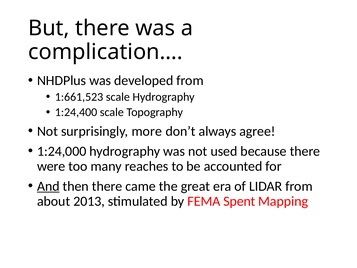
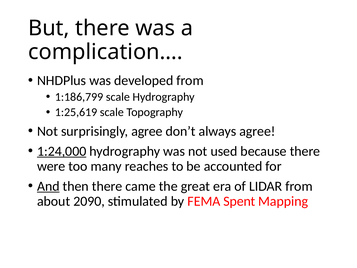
1:661,523: 1:661,523 -> 1:186,799 (79, 97)
1:24,400: 1:24,400 -> 1:25,619 (76, 112)
surprisingly more: more -> agree (147, 131)
1:24,000 underline: none -> present (62, 151)
2013: 2013 -> 2090 (89, 201)
